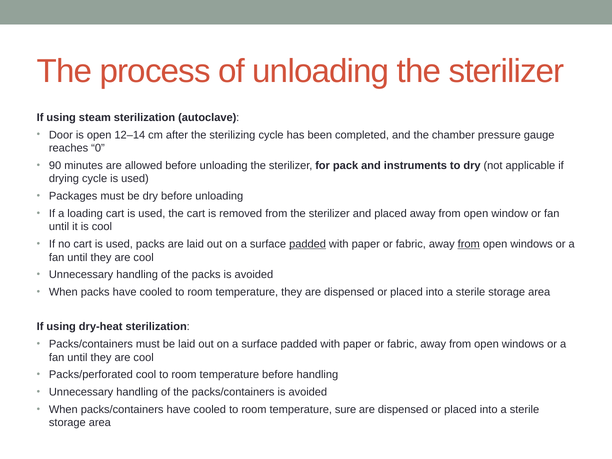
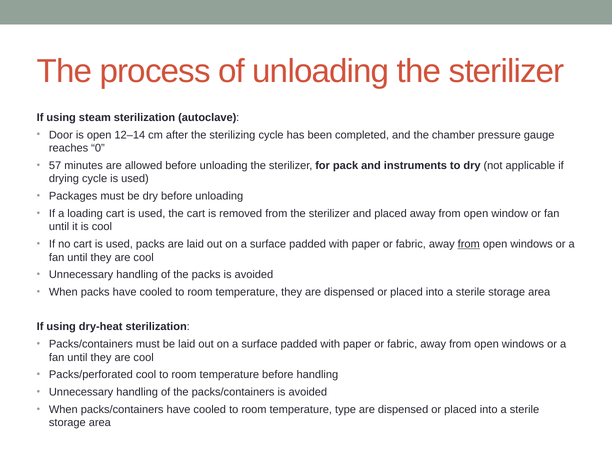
90: 90 -> 57 (55, 166)
padded underline: present -> none (308, 244)
sure: sure -> type (346, 409)
